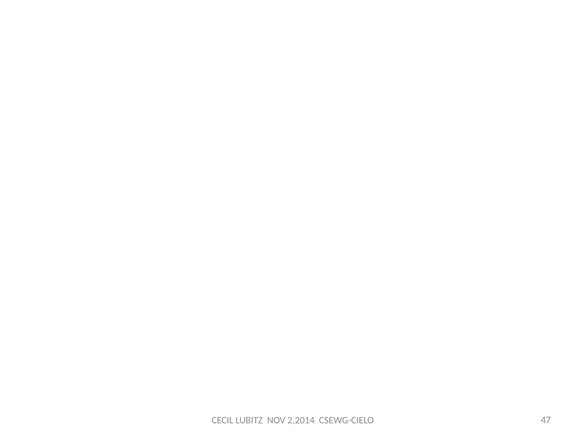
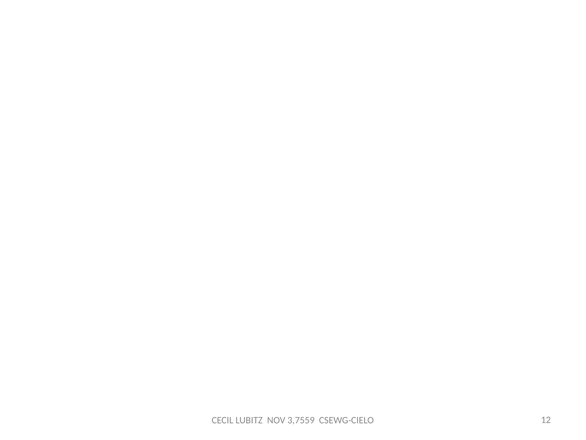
2,2014: 2,2014 -> 3,7559 (301, 420)
47: 47 -> 12 (546, 420)
